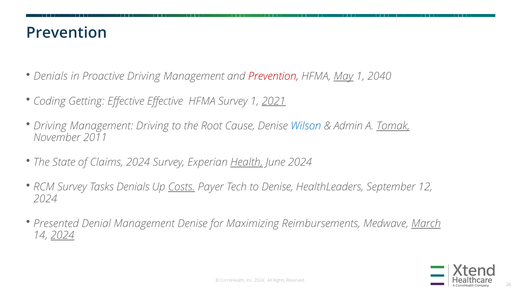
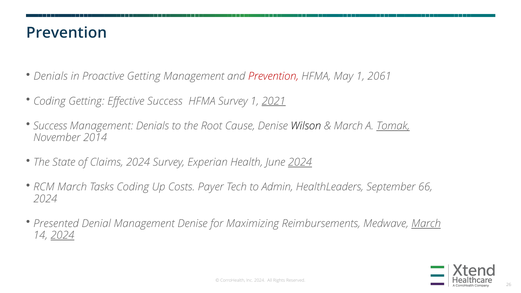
Proactive Driving: Driving -> Getting (144, 76)
May underline: present -> none (343, 76)
2040: 2040 -> 2061 (379, 76)
Effective Effective: Effective -> Success (165, 101)
Driving: Driving -> Success (50, 126)
Management Driving: Driving -> Denials (153, 126)
Wilson colour: blue -> black (306, 126)
Admin: Admin -> March (348, 126)
2011: 2011 -> 2014 (95, 138)
Health underline: present -> none (247, 162)
2024 underline: none -> present (300, 162)
RCM Survey: Survey -> March (72, 187)
Tasks Denials: Denials -> Coding (133, 187)
Costs underline: present -> none (182, 187)
to Denise: Denise -> Admin (277, 187)
12: 12 -> 66 (425, 187)
